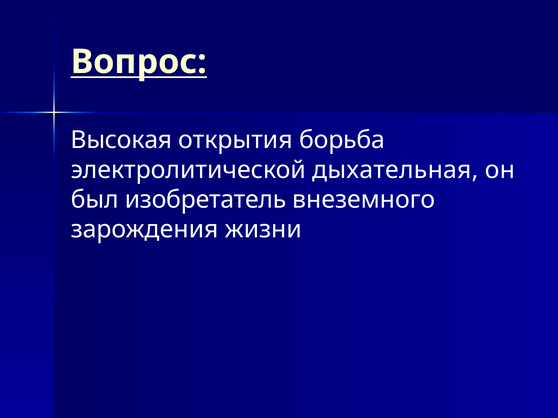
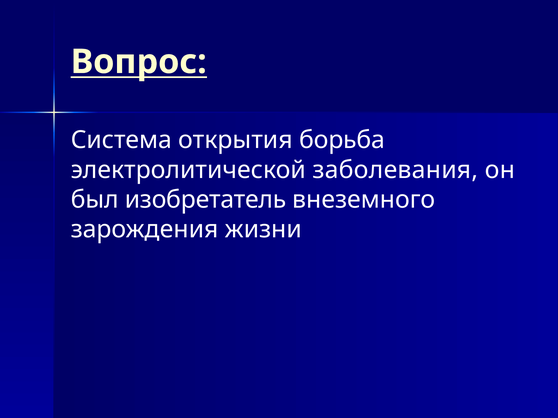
Высокая: Высокая -> Система (121, 140)
дыхательная: дыхательная -> заболевания (395, 170)
